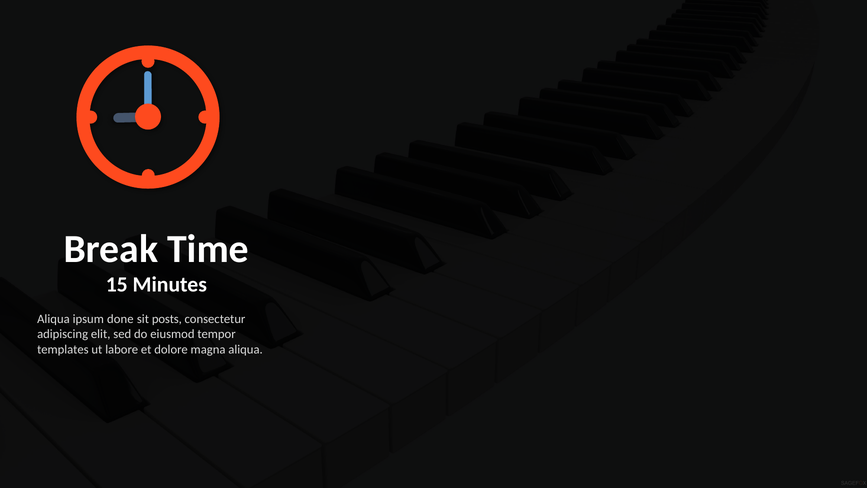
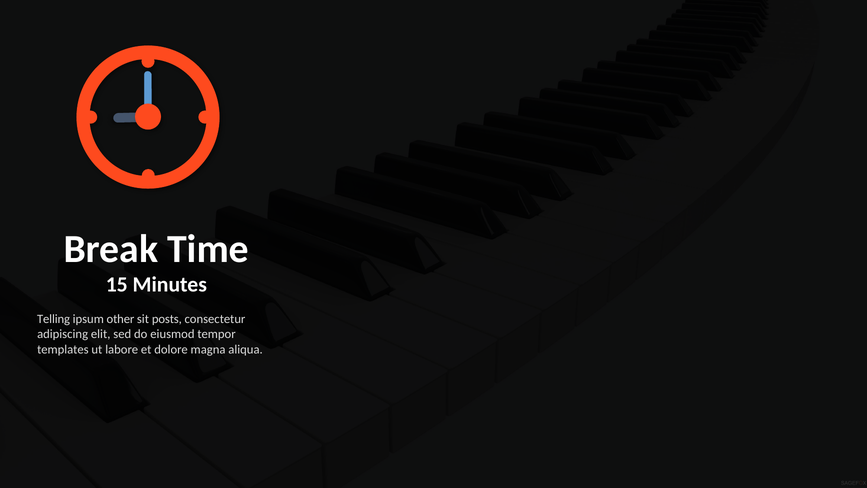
Aliqua: Aliqua -> Telling (54, 319)
done: done -> other (120, 319)
